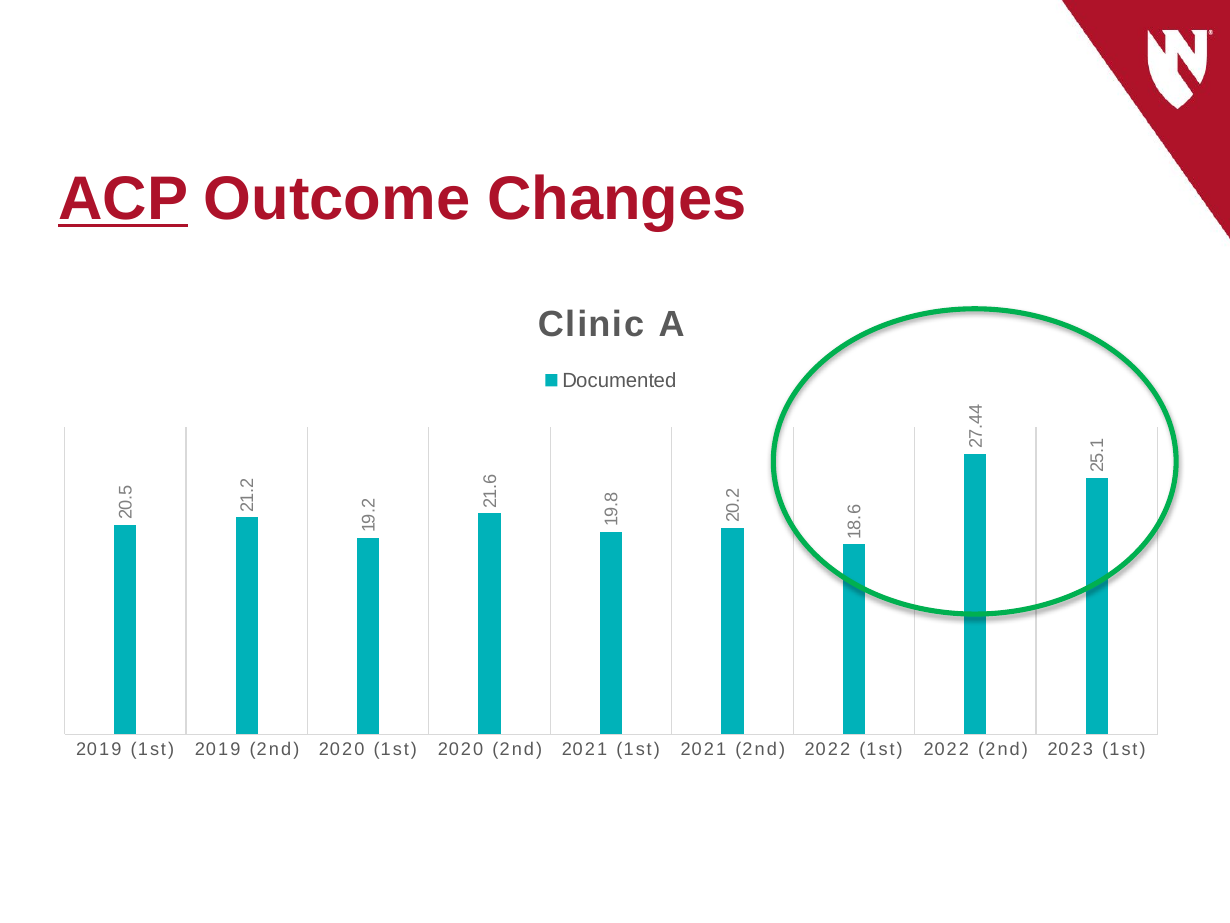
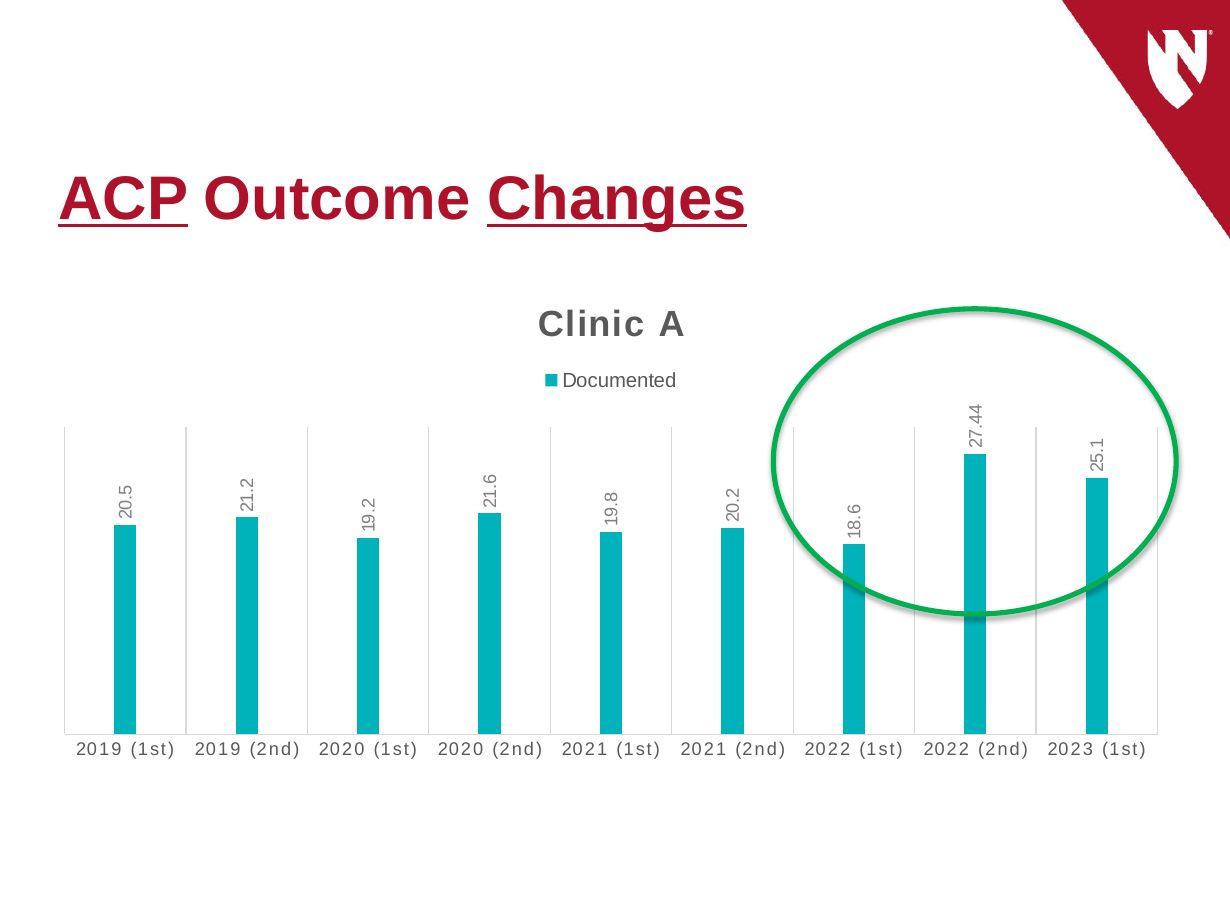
Changes underline: none -> present (617, 199)
